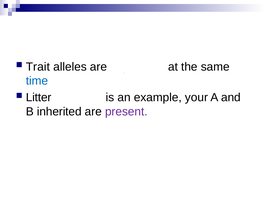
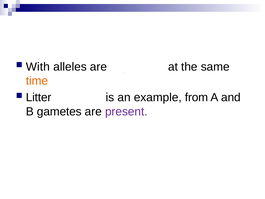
Trait: Trait -> With (38, 67)
time colour: blue -> orange (37, 81)
your: your -> from (197, 97)
inherited: inherited -> gametes (59, 111)
